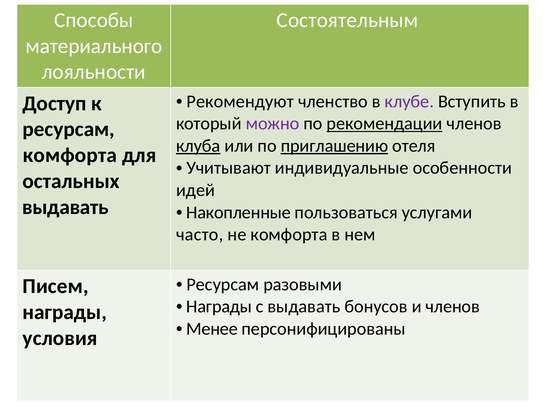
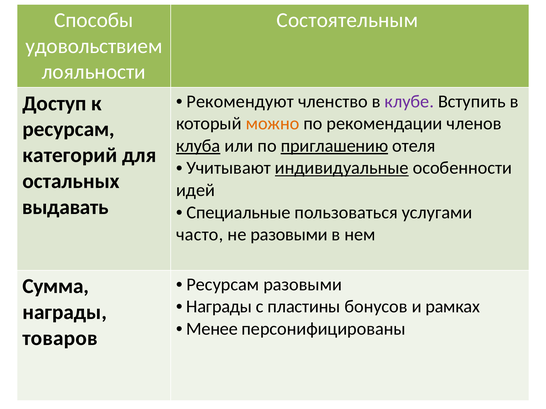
материального: материального -> удовольствием (94, 46)
можно colour: purple -> orange (273, 124)
рекомендации underline: present -> none (385, 124)
комфорта: комфорта -> категорий (70, 155)
индивидуальные underline: none -> present (342, 168)
Накопленные: Накопленные -> Специальные (239, 213)
не комфорта: комфорта -> разовыми (289, 235)
Писем: Писем -> Сумма (56, 287)
с выдавать: выдавать -> пластины (304, 307)
и членов: членов -> рамках (453, 307)
условия: условия -> товаров (60, 339)
